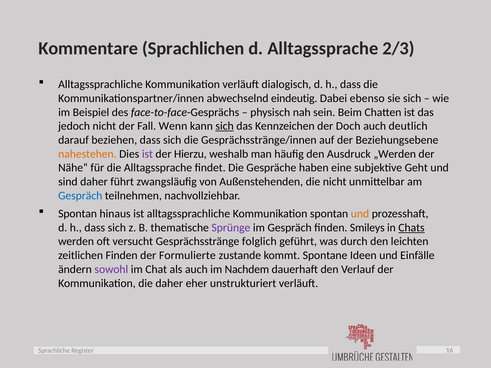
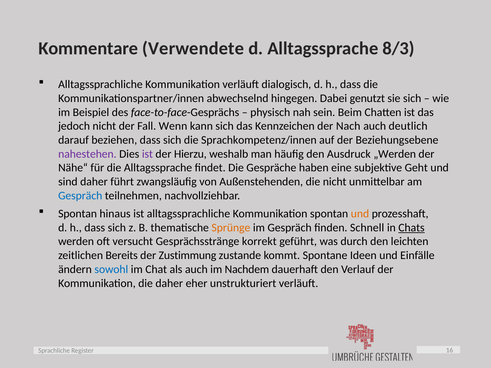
Sprachlichen: Sprachlichen -> Verwendete (193, 48)
2/3: 2/3 -> 8/3 (399, 48)
eindeutig: eindeutig -> hingegen (294, 98)
ebenso: ebenso -> genutzt (367, 98)
sich underline: present -> none (225, 126)
Doch: Doch -> Nach (348, 126)
Gesprächsstränge/innen: Gesprächsstränge/innen -> Sprachkompetenz/innen (259, 140)
nahestehen colour: orange -> purple (87, 154)
Sprünge colour: purple -> orange (231, 228)
Smileys: Smileys -> Schnell (367, 228)
folglich: folglich -> korrekt (259, 242)
zeitlichen Finden: Finden -> Bereits (122, 256)
Formulierte: Formulierte -> Zustimmung (187, 256)
sowohl colour: purple -> blue (111, 269)
